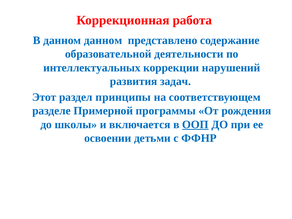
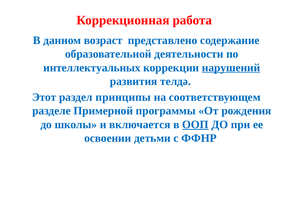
данном данном: данном -> возраст (103, 40)
нарушений underline: none -> present (231, 68)
задач: задач -> телдә (175, 81)
